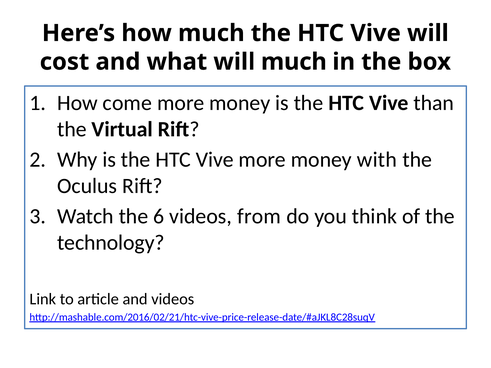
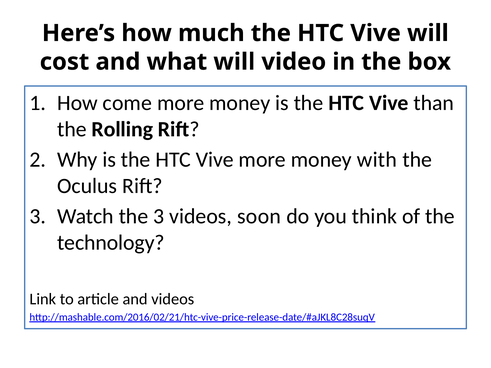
will much: much -> video (294, 62)
Virtual: Virtual -> Rolling (122, 129)
the 6: 6 -> 3 (159, 217)
from: from -> soon (259, 217)
